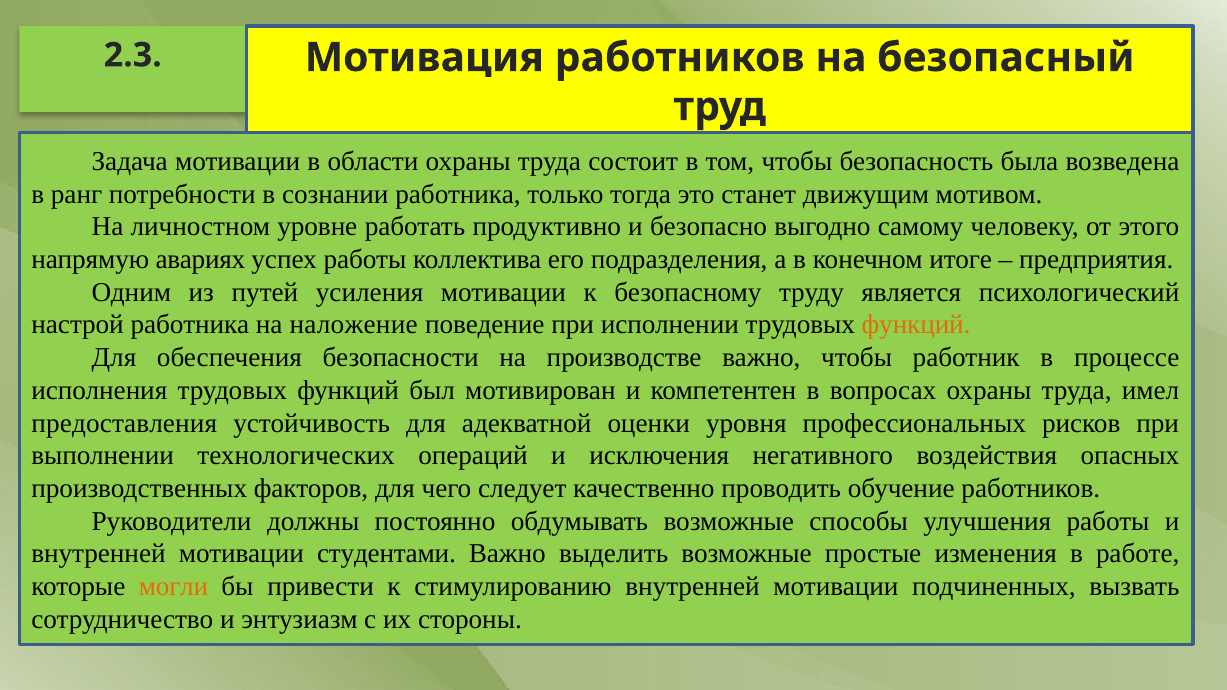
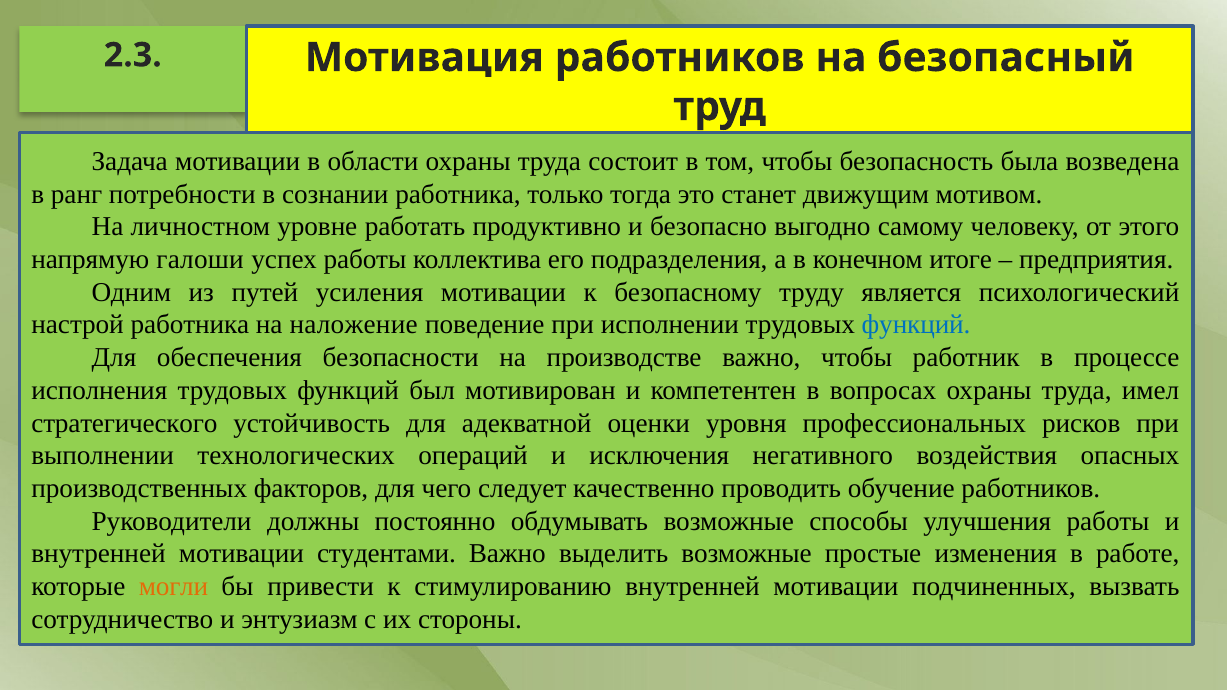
авариях: авариях -> галоши (200, 260)
функций colour: orange -> blue (916, 325)
предоставления: предоставления -> стратегического (124, 423)
